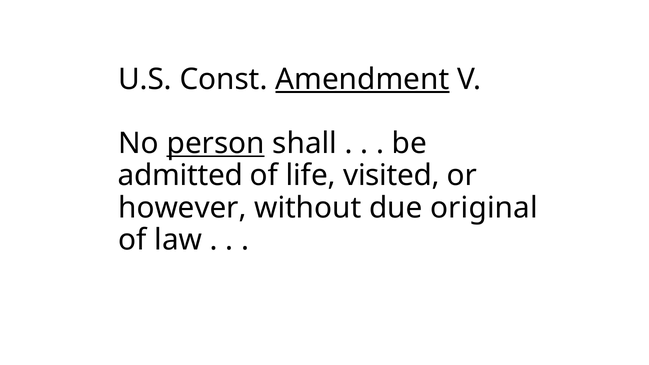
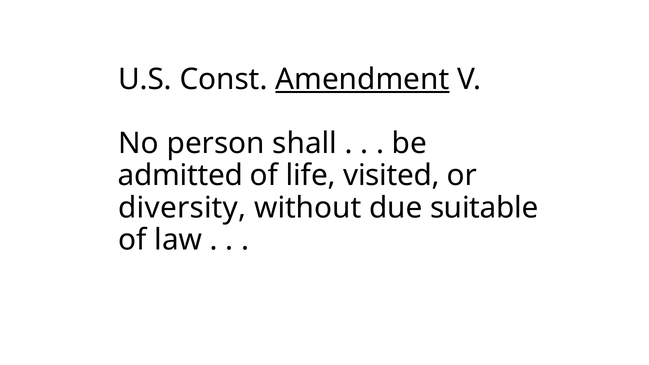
person underline: present -> none (216, 144)
however: however -> diversity (182, 208)
original: original -> suitable (484, 208)
